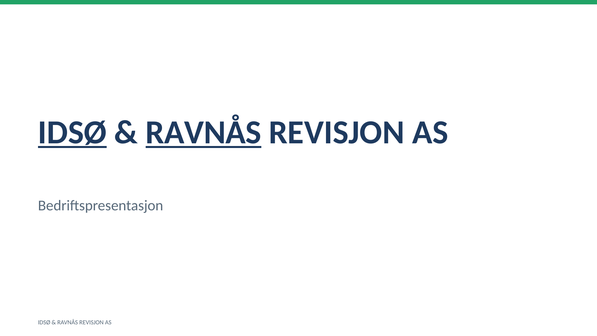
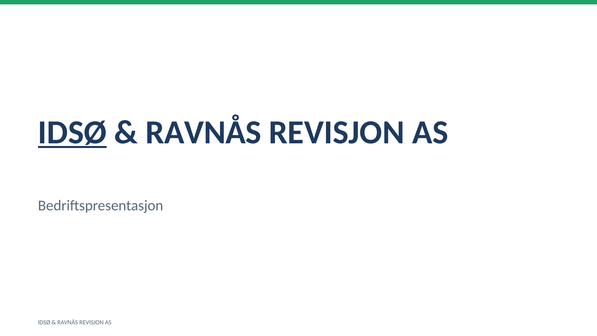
RAVNÅS underline: present -> none (204, 132)
